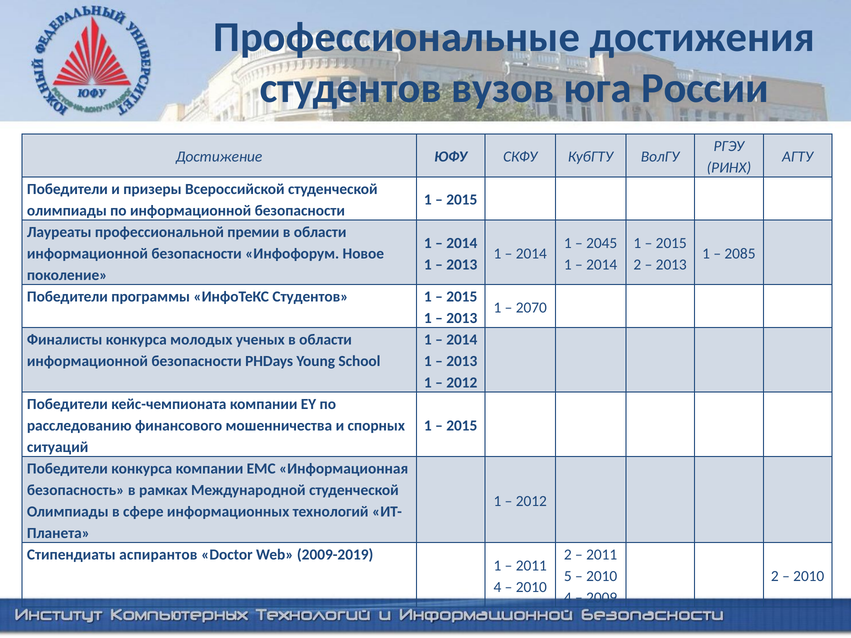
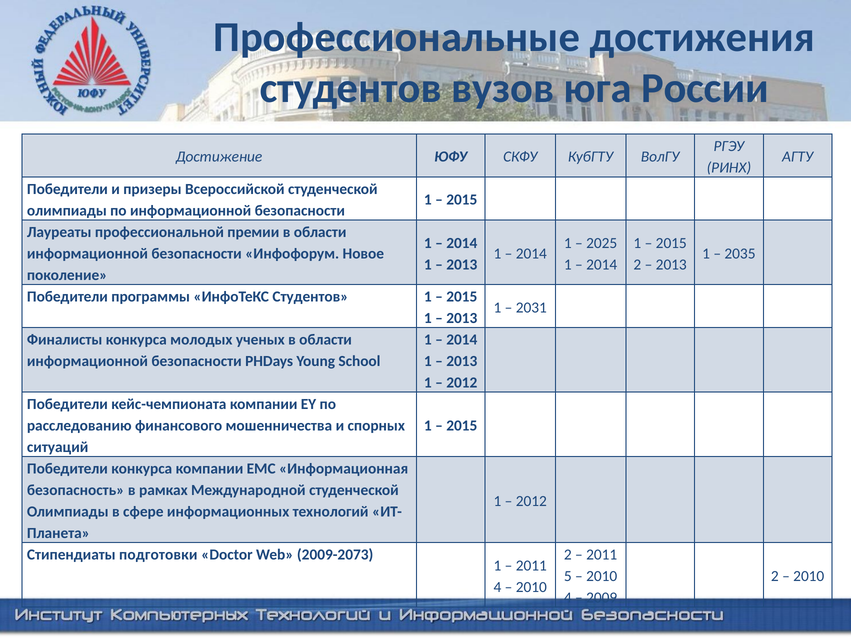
2045: 2045 -> 2025 (602, 243)
2085: 2085 -> 2035 (740, 254)
2070: 2070 -> 2031 (531, 308)
аспирантов: аспирантов -> подготовки (158, 555)
2009-2019: 2009-2019 -> 2009-2073 (335, 555)
